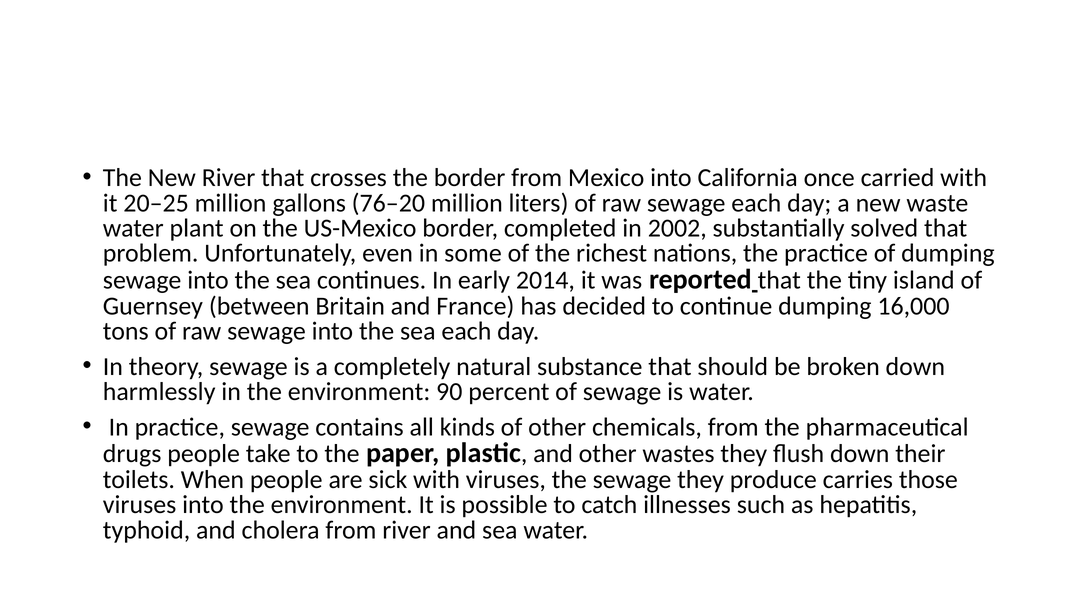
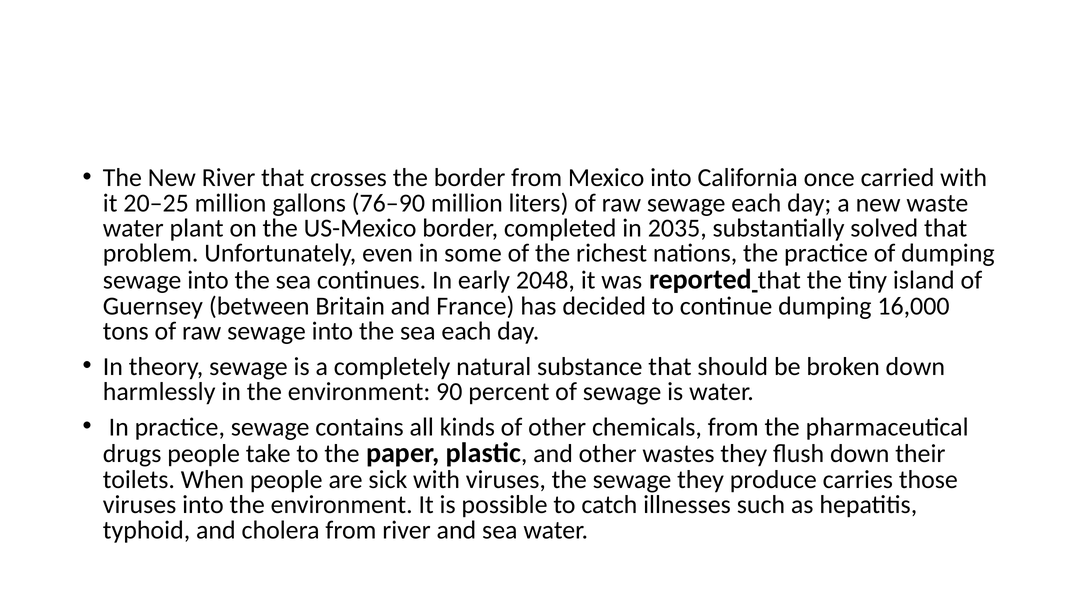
76–20: 76–20 -> 76–90 (388, 203)
2002: 2002 -> 2035 (677, 228)
2014: 2014 -> 2048 (545, 280)
